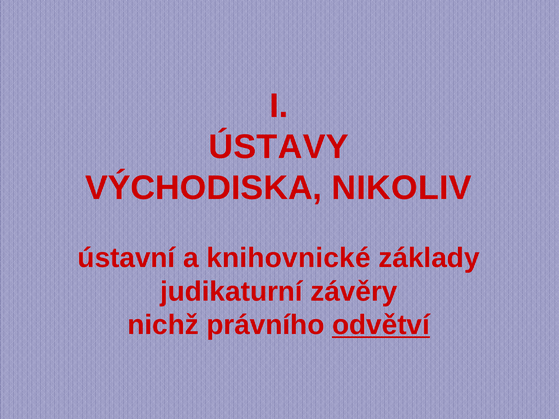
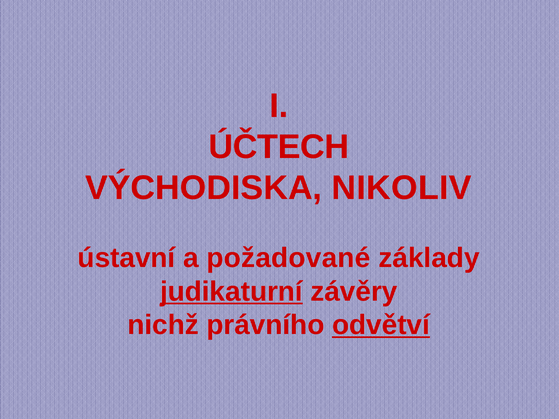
ÚSTAVY: ÚSTAVY -> ÚČTECH (279, 147)
knihovnické: knihovnické -> požadované (289, 258)
judikaturní underline: none -> present (231, 292)
